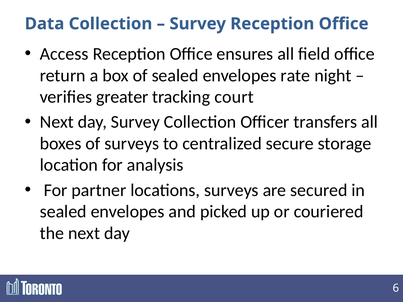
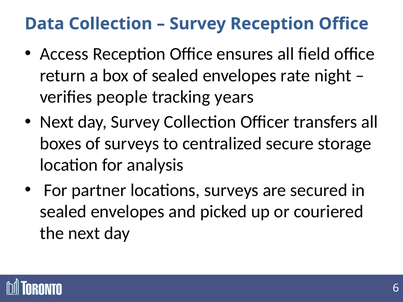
greater: greater -> people (122, 97)
court: court -> years (234, 97)
